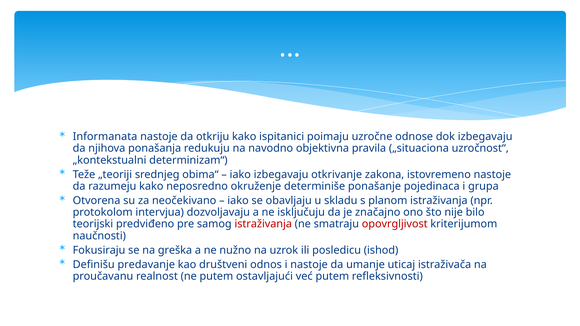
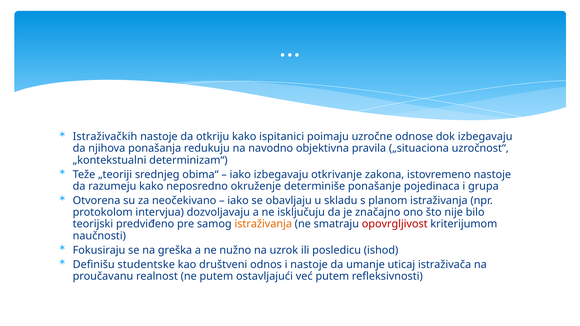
Informanata: Informanata -> Istraživačkih (105, 137)
istraživanja colour: red -> orange (263, 224)
predavanje: predavanje -> studentske (146, 265)
